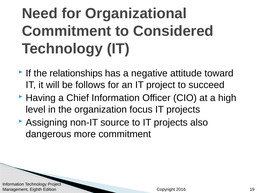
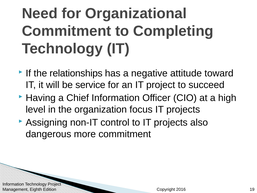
Considered: Considered -> Completing (173, 31)
follows: follows -> service (90, 85)
source: source -> control (115, 122)
